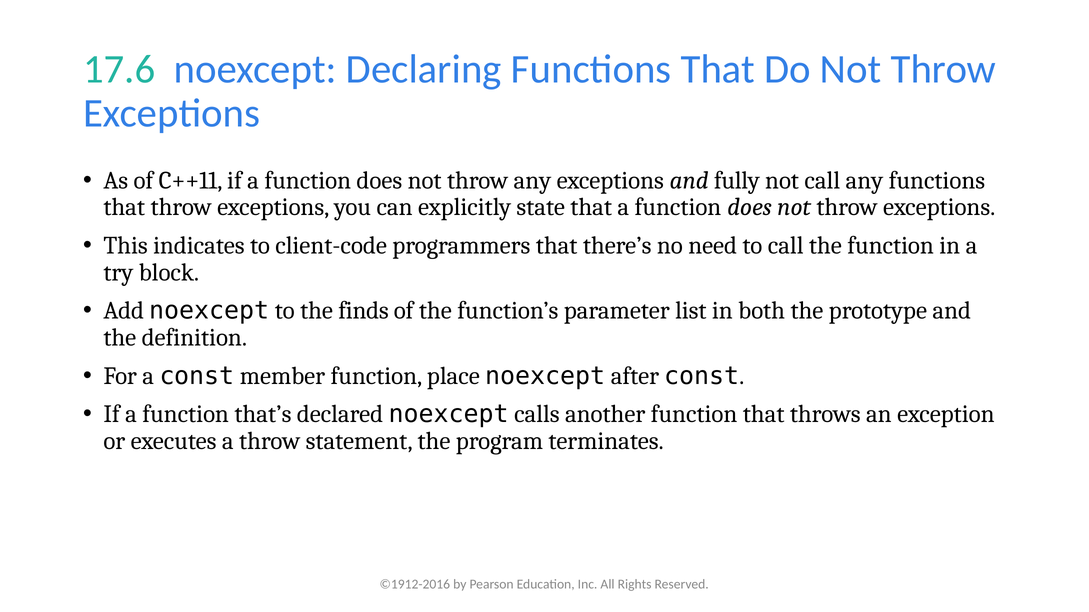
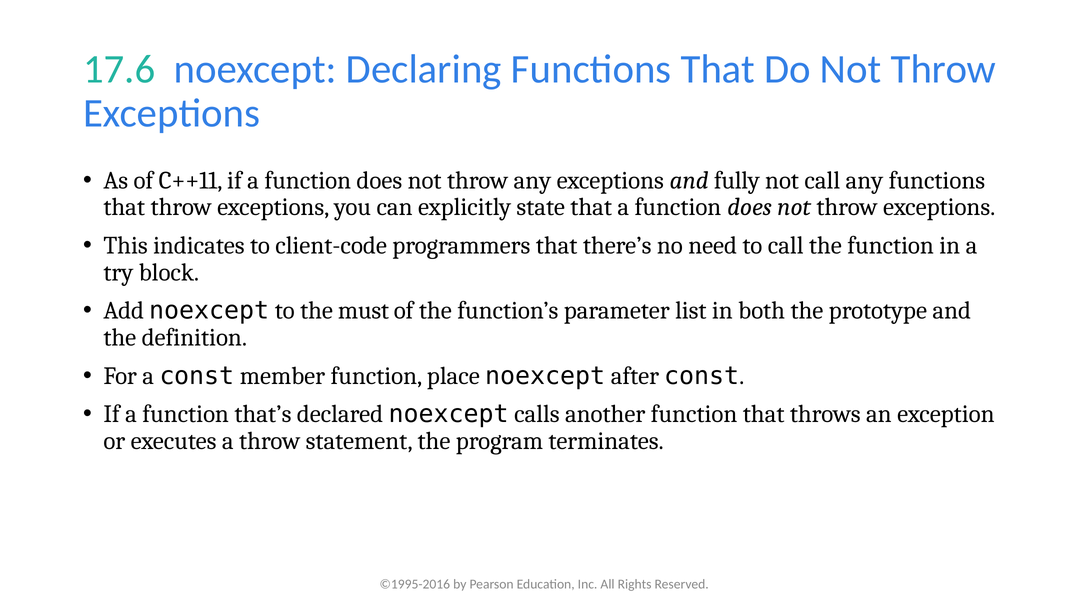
finds: finds -> must (364, 311)
©1912-2016: ©1912-2016 -> ©1995-2016 (415, 585)
